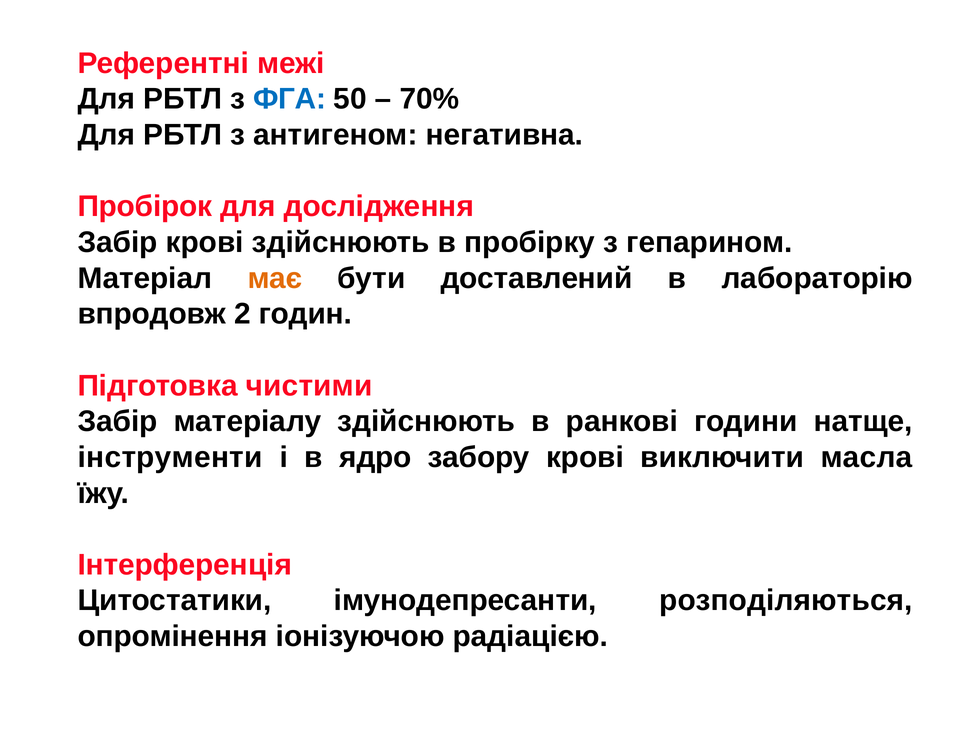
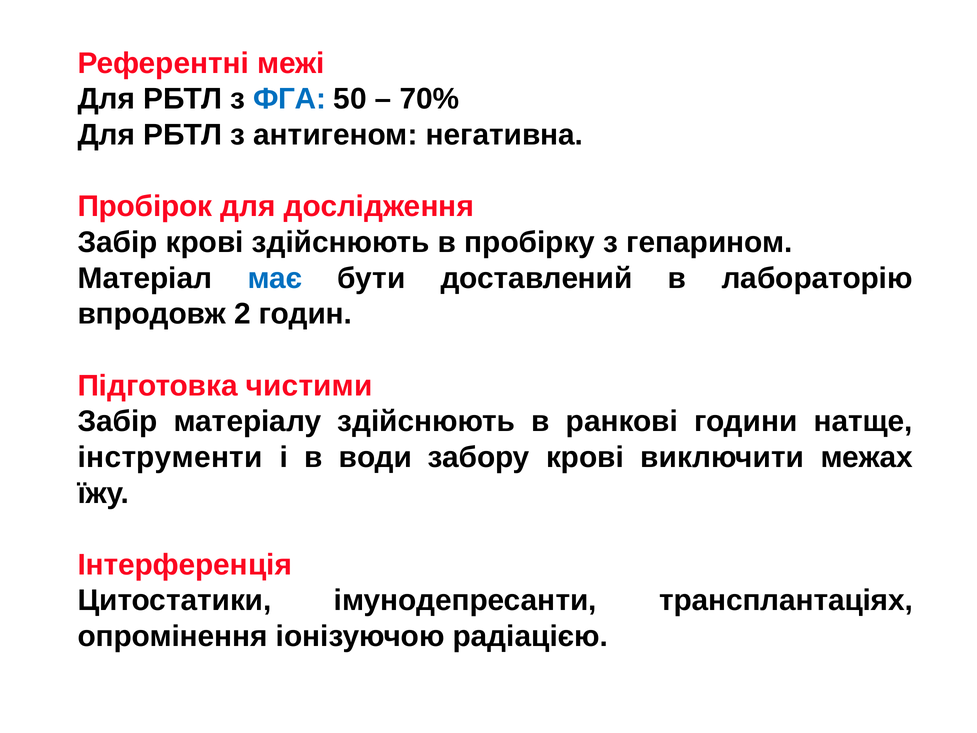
має colour: orange -> blue (275, 278)
ядро: ядро -> води (375, 457)
масла: масла -> межах (867, 457)
розподіляються: розподіляються -> трансплантаціях (786, 600)
